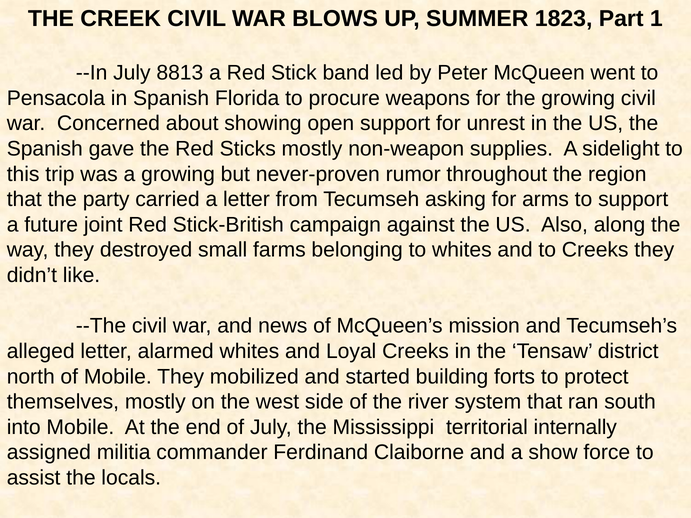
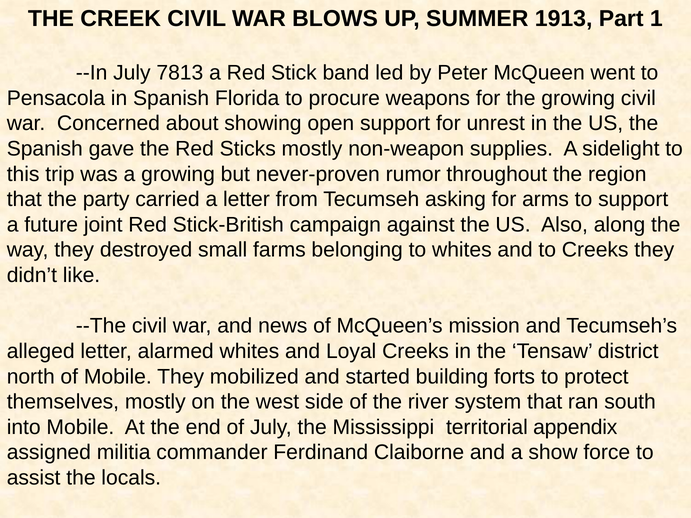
1823: 1823 -> 1913 (564, 19)
8813: 8813 -> 7813 (180, 73)
internally: internally -> appendix (575, 427)
